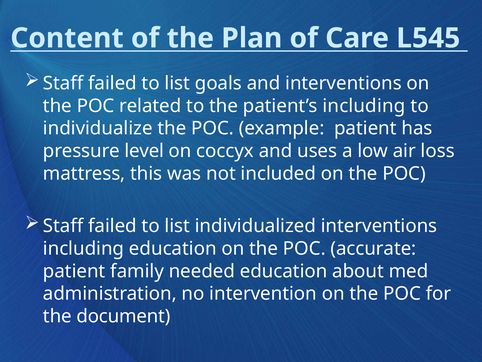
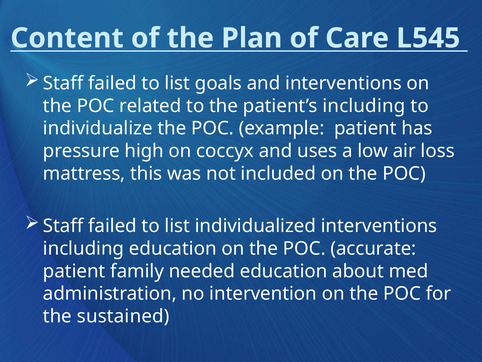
level: level -> high (144, 151)
document: document -> sustained (123, 316)
